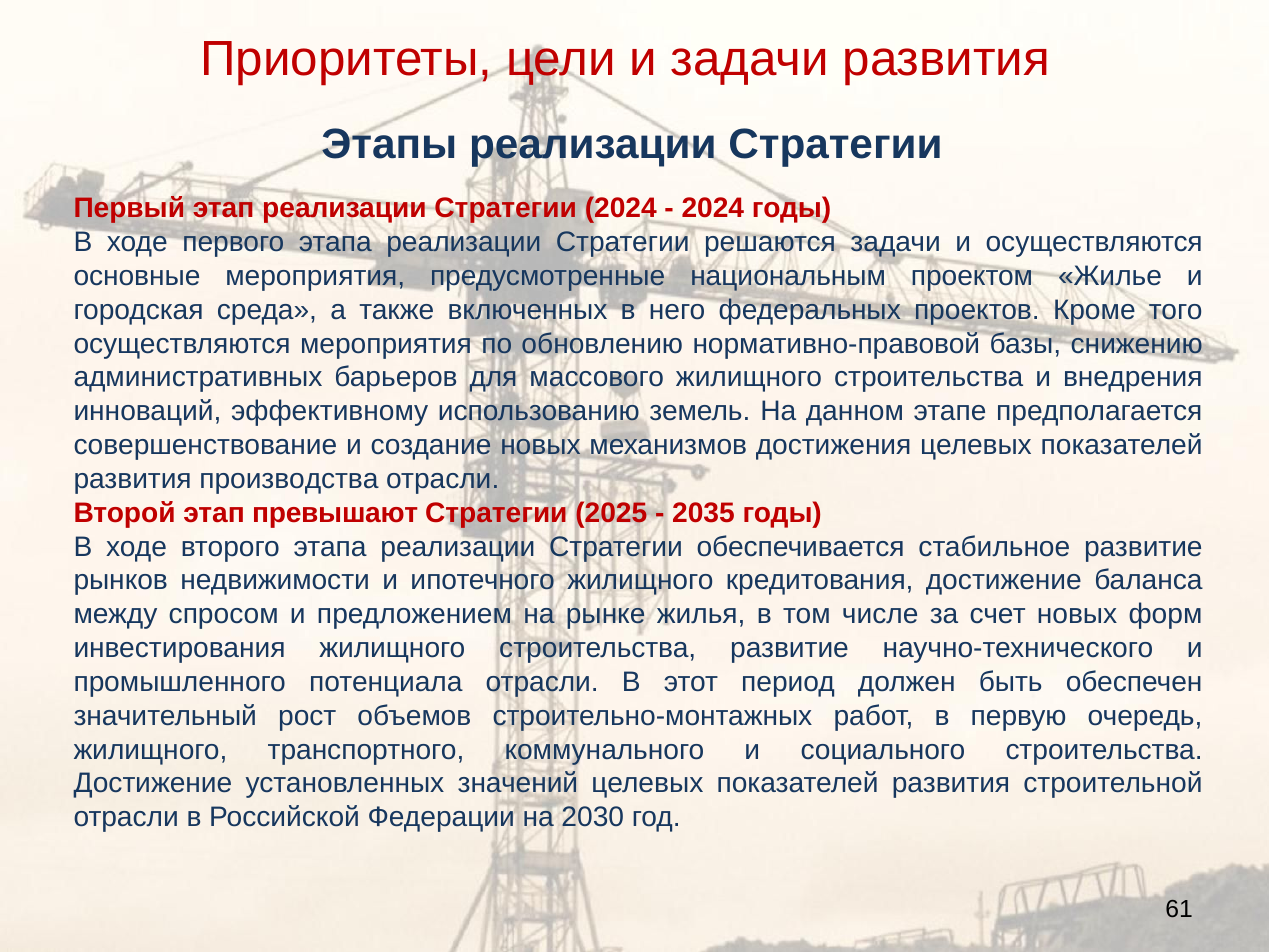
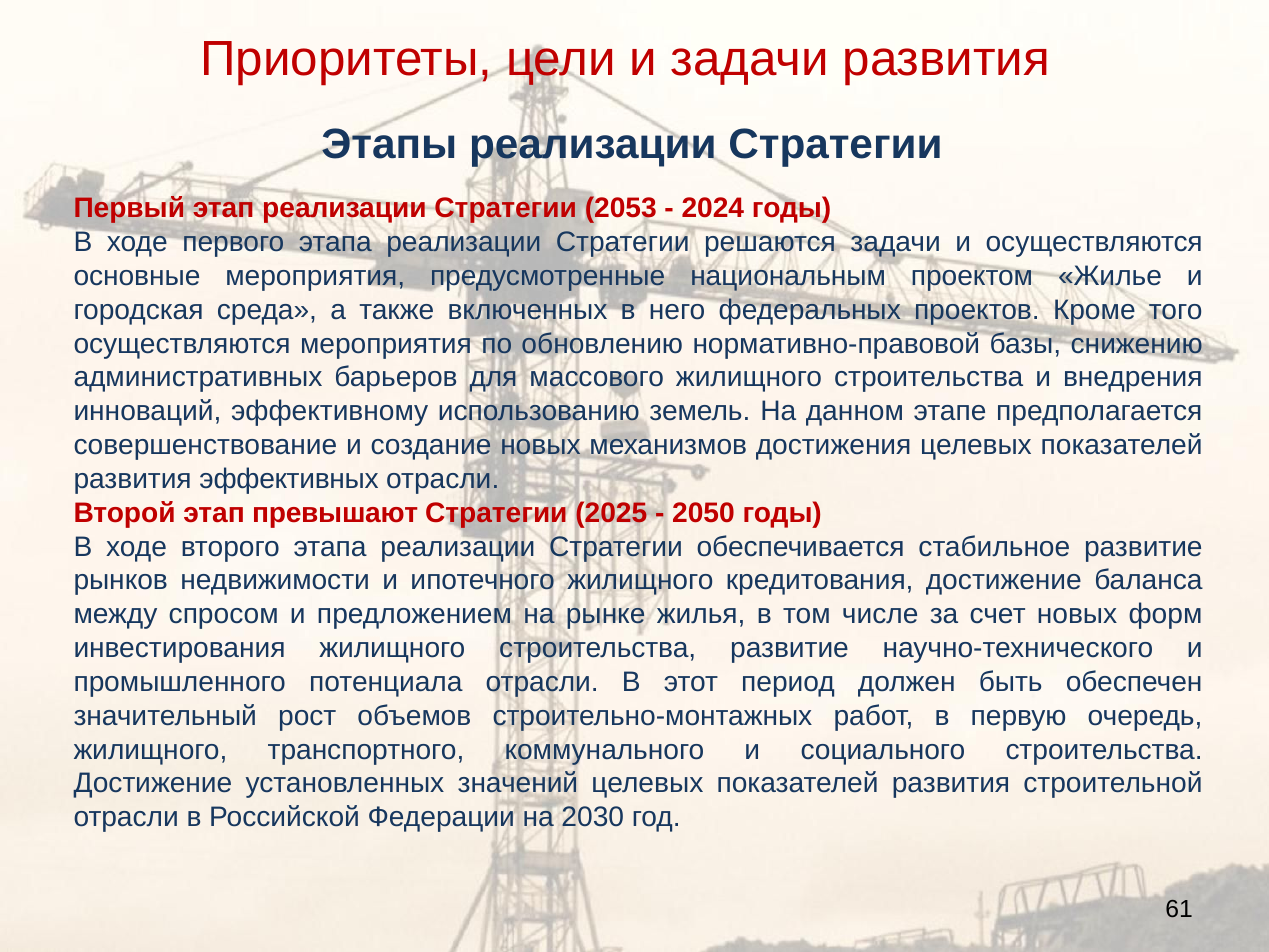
Стратегии 2024: 2024 -> 2053 (621, 208)
производства: производства -> эффективных (289, 479)
2035: 2035 -> 2050 (703, 513)
